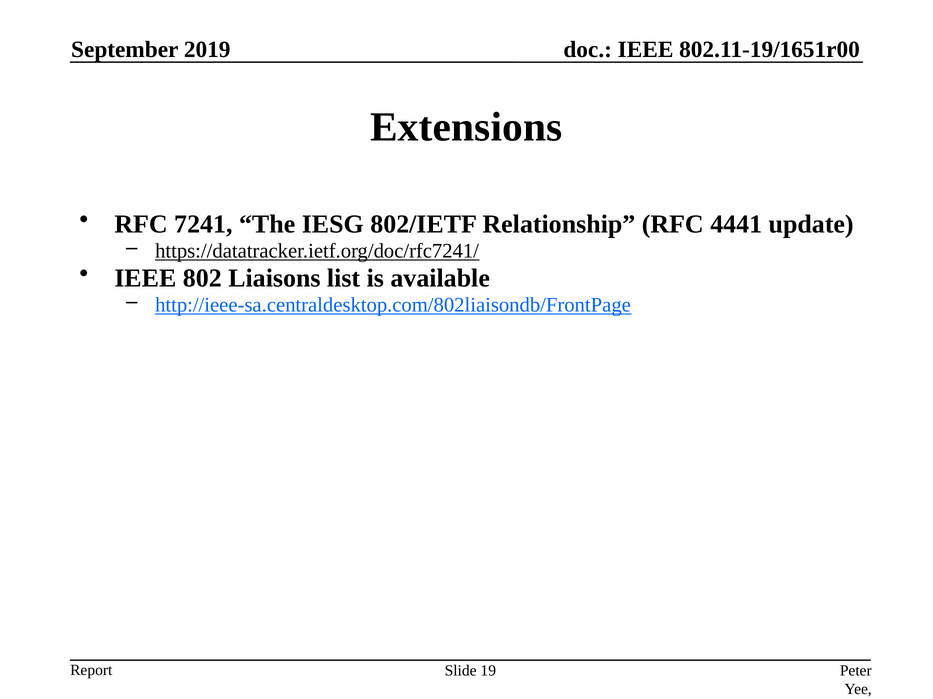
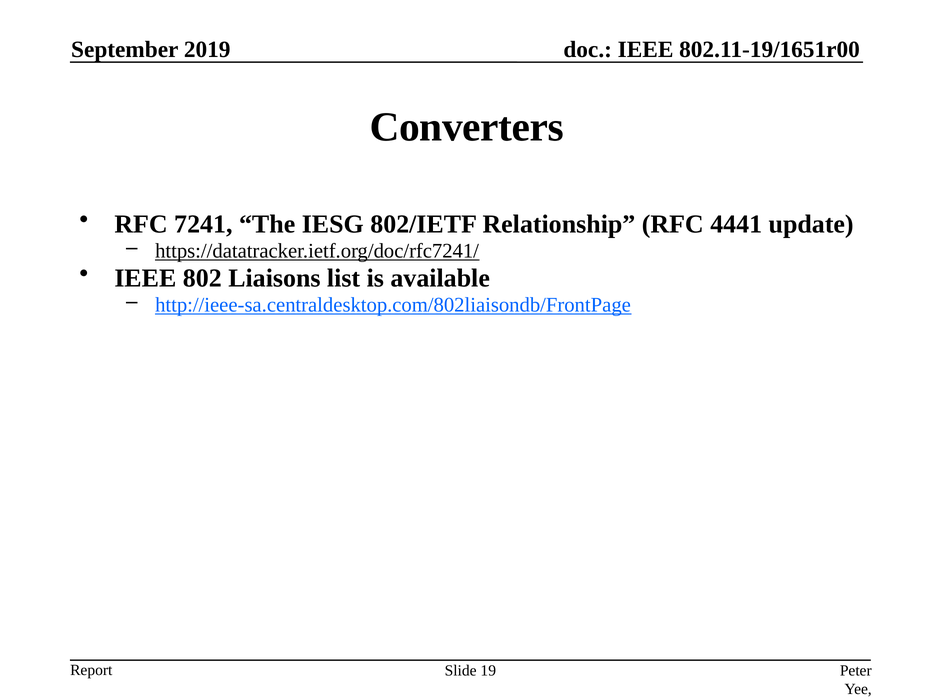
Extensions: Extensions -> Converters (467, 127)
